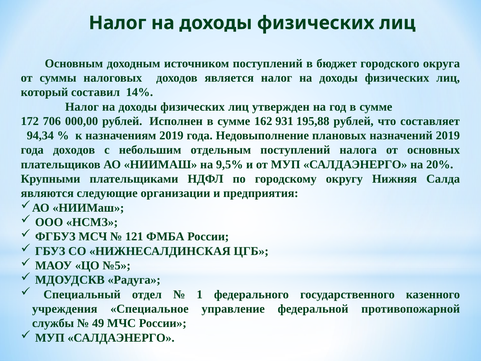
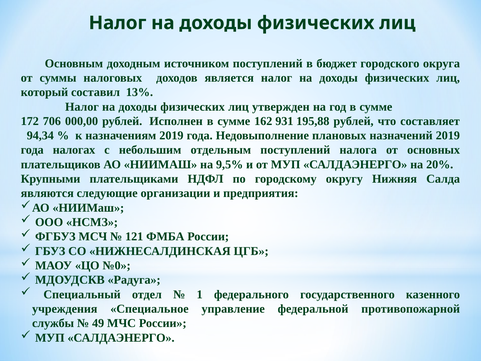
14%: 14% -> 13% (139, 92)
года доходов: доходов -> налогах (74, 150)
№5: №5 -> №0 (117, 265)
